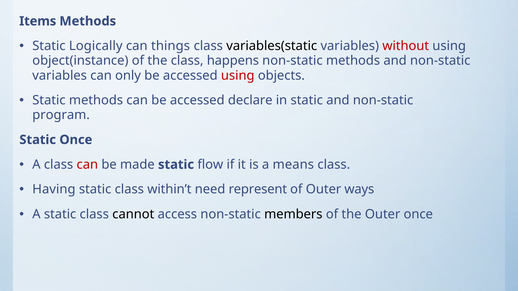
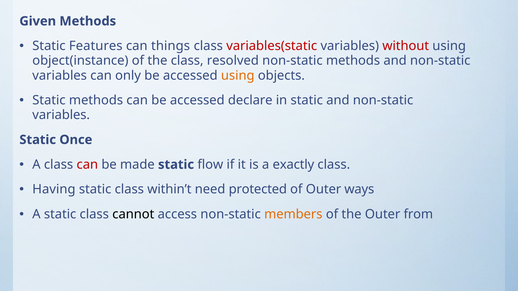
Items: Items -> Given (38, 21)
Logically: Logically -> Features (96, 46)
variables(static colour: black -> red (272, 46)
happens: happens -> resolved (233, 61)
using colour: red -> orange (238, 76)
program: program -> variables (61, 115)
means: means -> exactly (293, 165)
represent: represent -> protected (258, 190)
members colour: black -> orange (293, 214)
Outer once: once -> from (418, 214)
